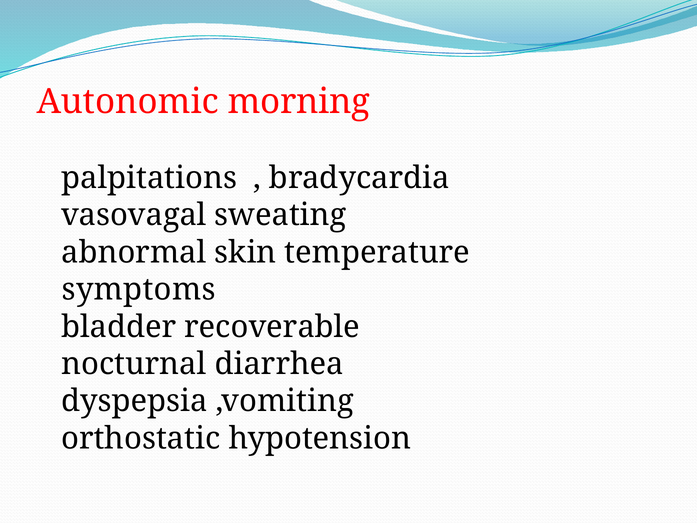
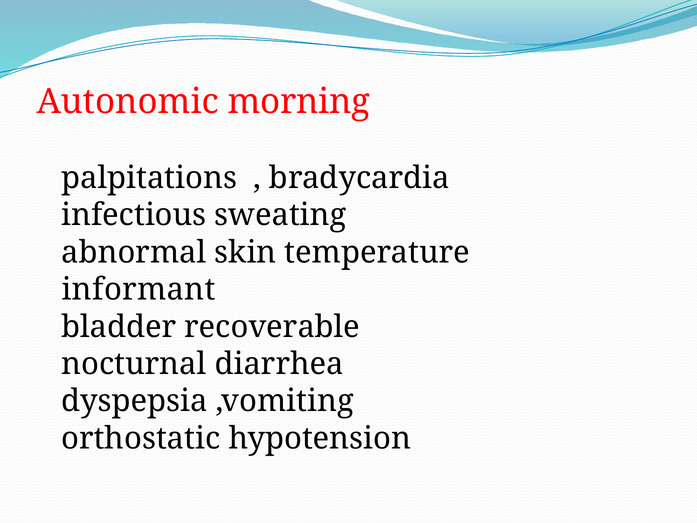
vasovagal: vasovagal -> infectious (134, 215)
symptoms: symptoms -> informant (139, 289)
